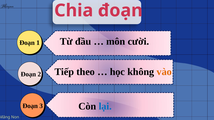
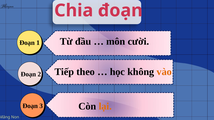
lại colour: blue -> orange (105, 107)
